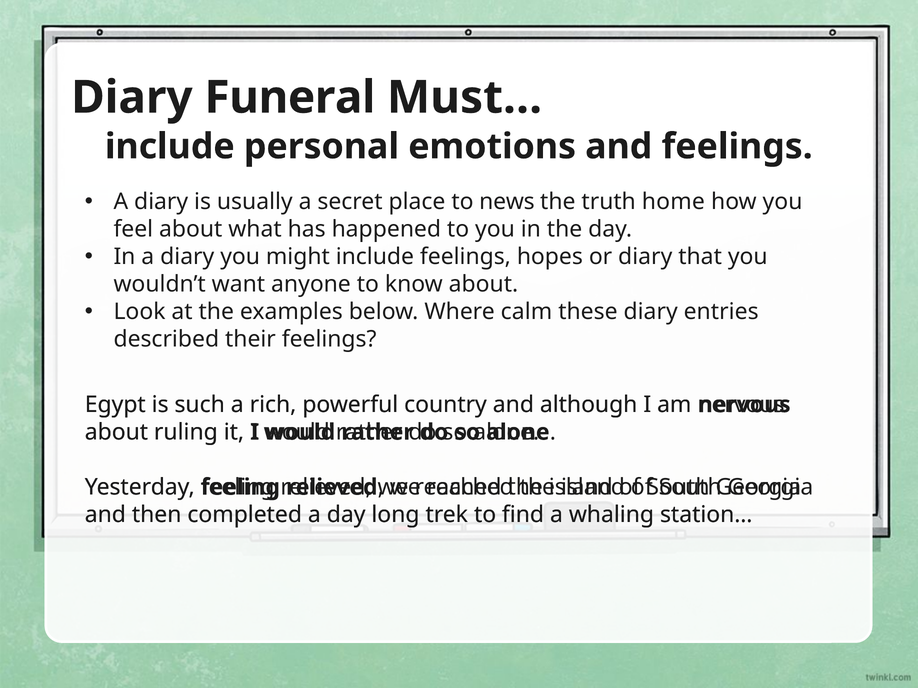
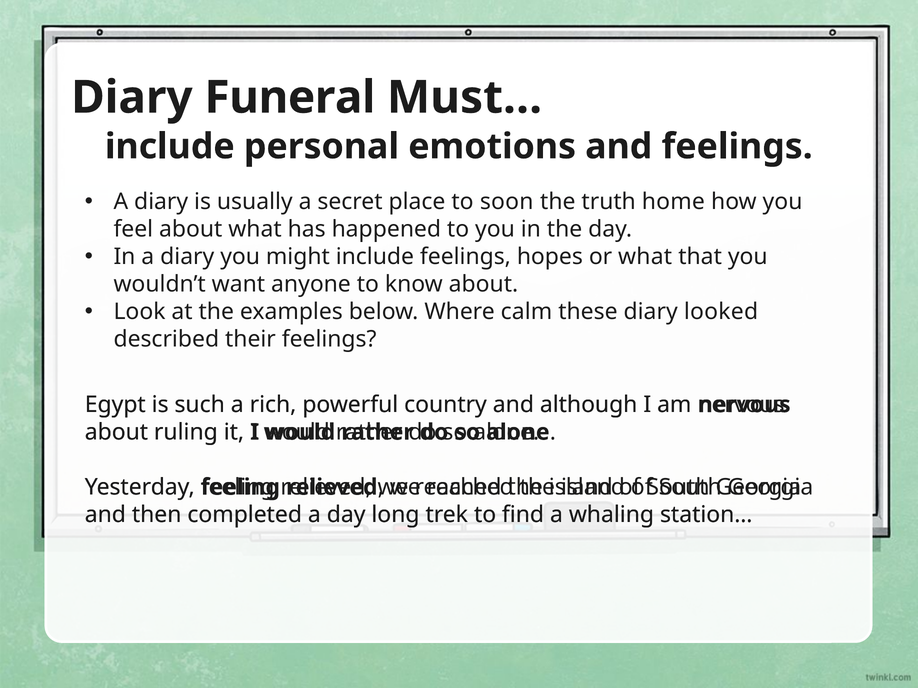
news: news -> soon (507, 202)
or diary: diary -> what (645, 257)
entries: entries -> looked (721, 312)
